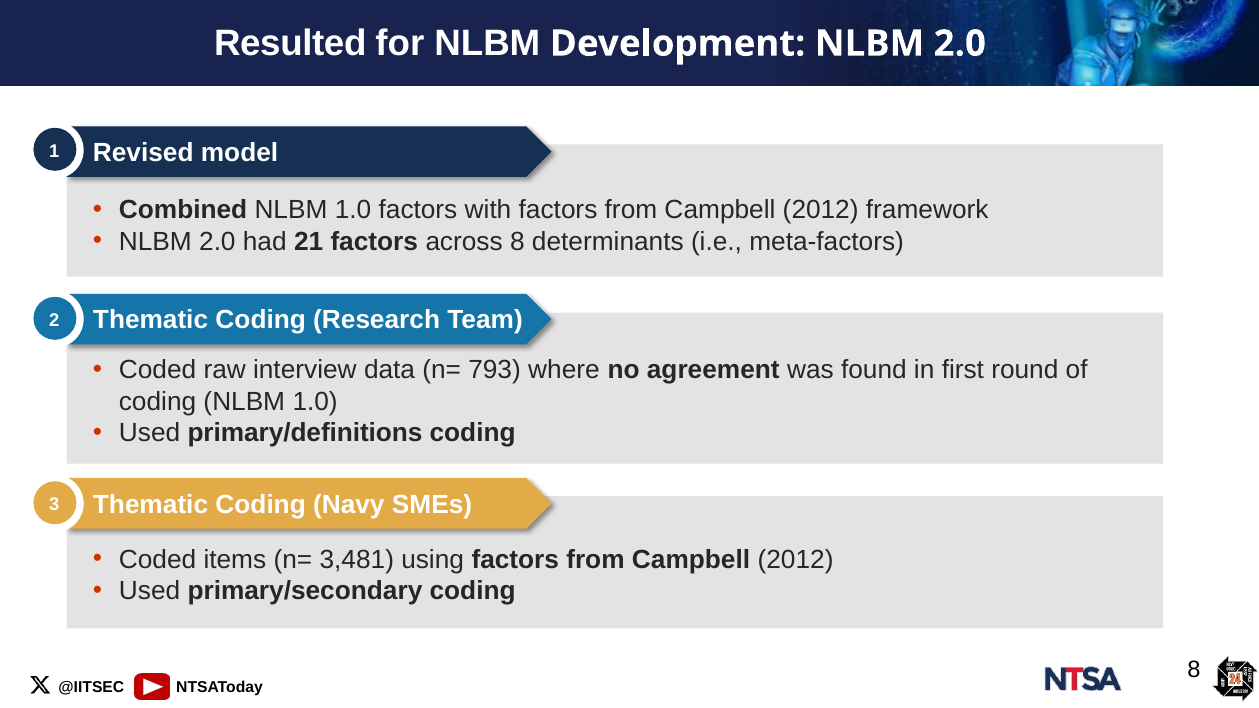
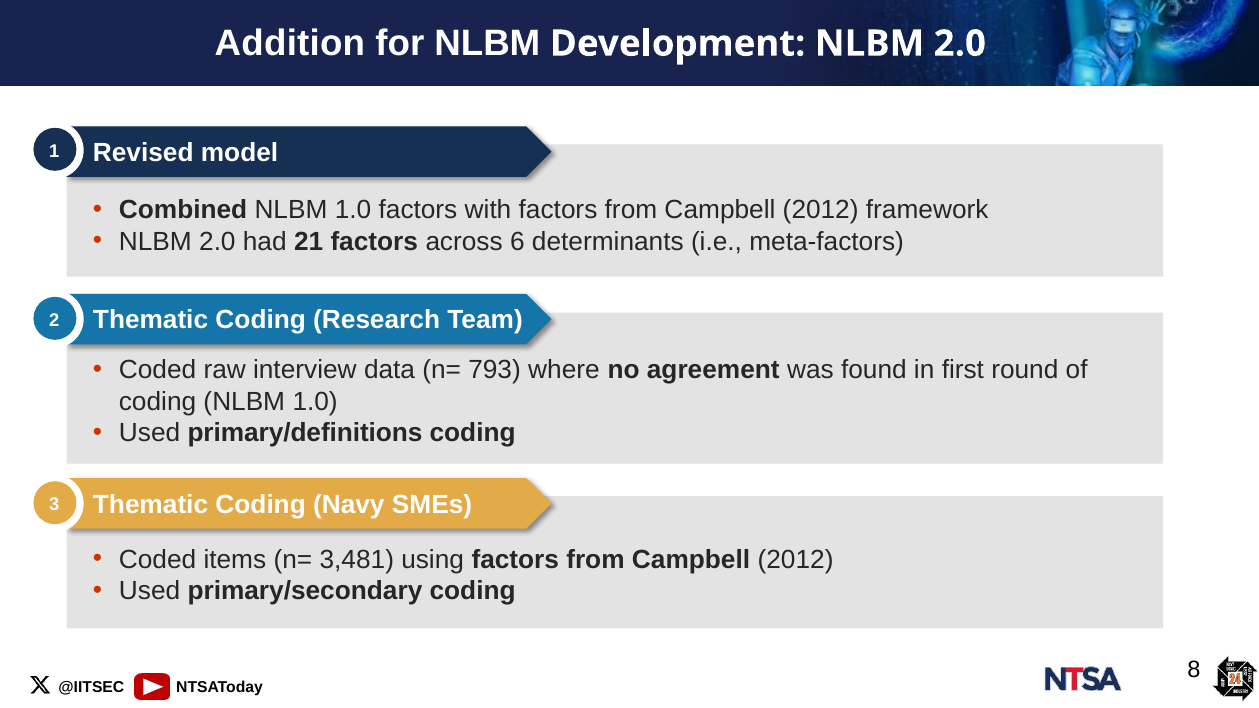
Resulted: Resulted -> Addition (290, 44)
across 8: 8 -> 6 (517, 242)
